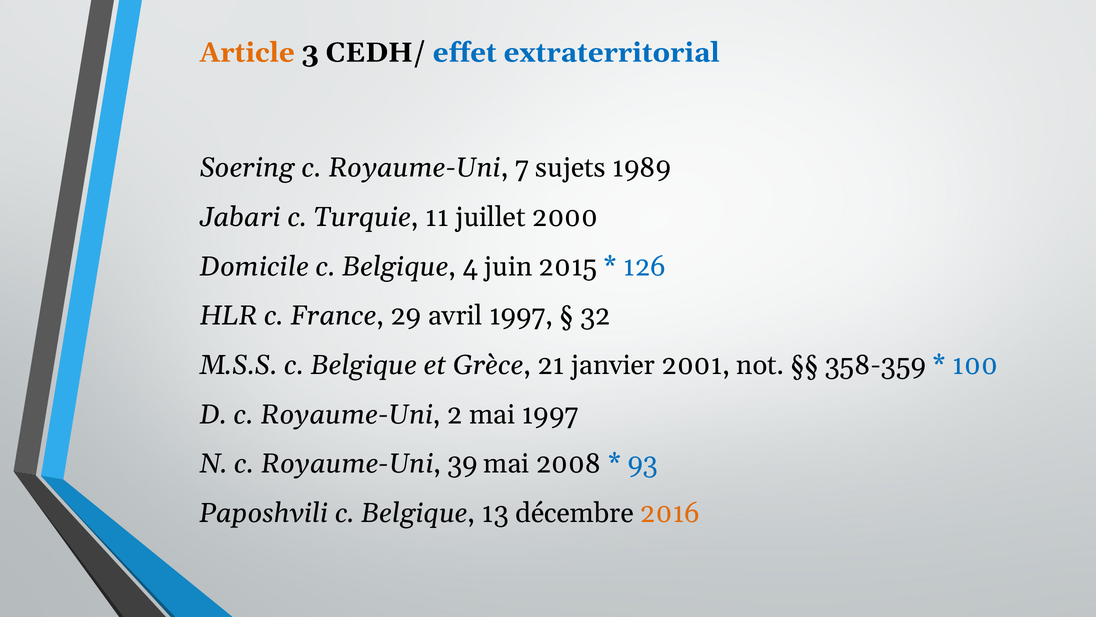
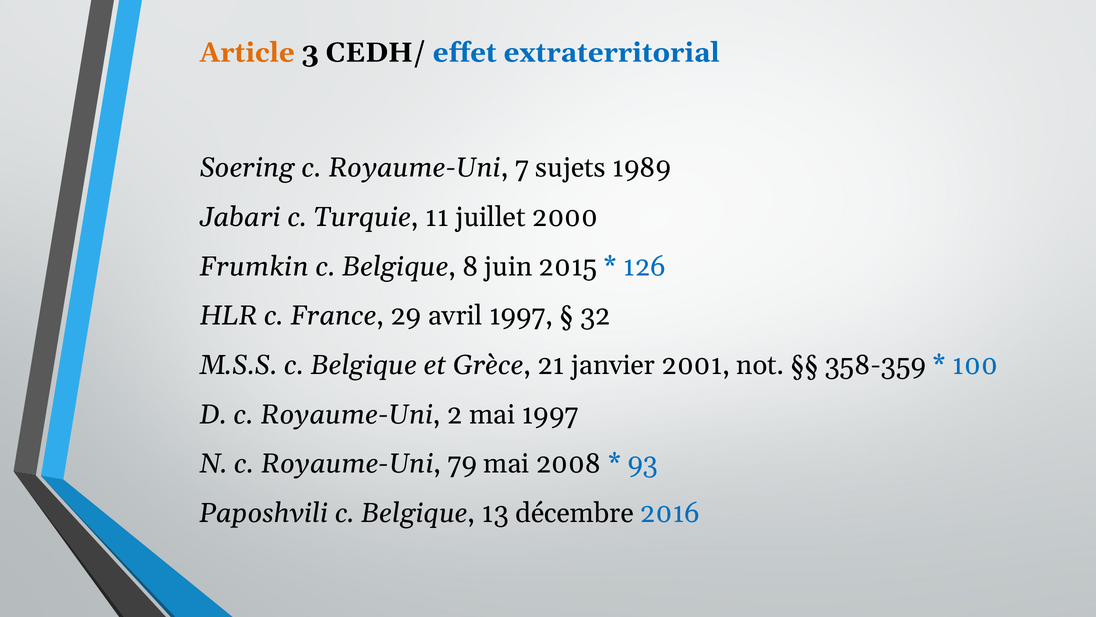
Domicile: Domicile -> Frumkin (254, 266)
4: 4 -> 8 (470, 266)
39: 39 -> 79 (462, 464)
2016 colour: orange -> blue (670, 513)
